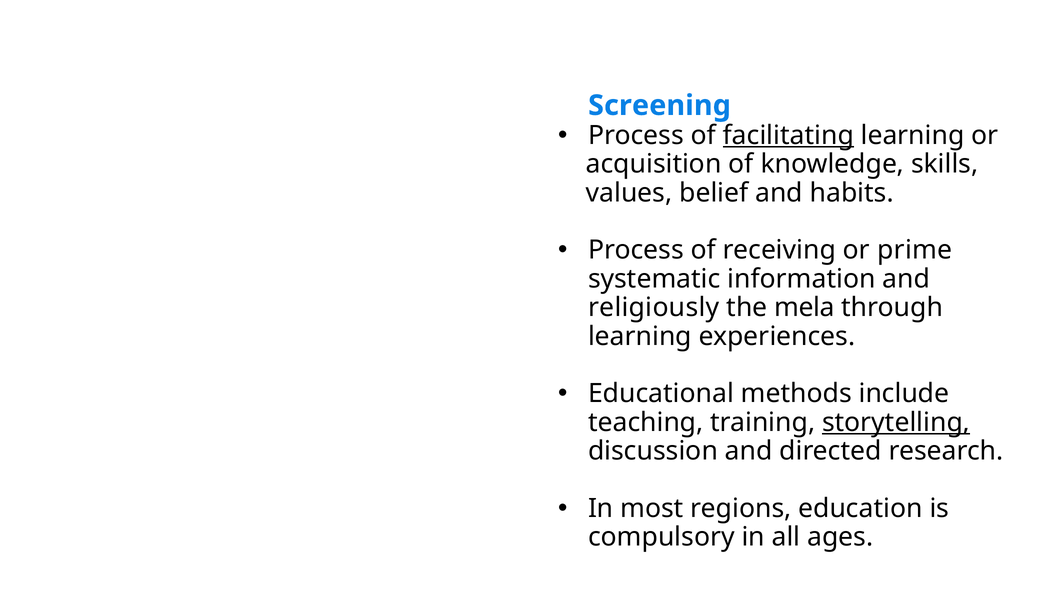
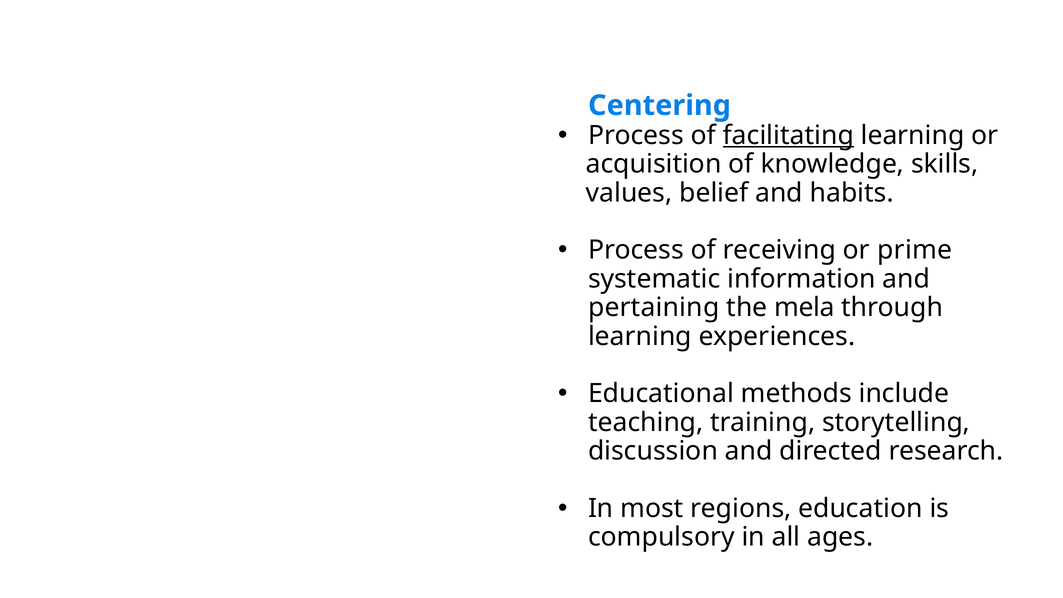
Screening: Screening -> Centering (660, 105)
religiously: religiously -> pertaining (654, 308)
storytelling underline: present -> none (896, 422)
